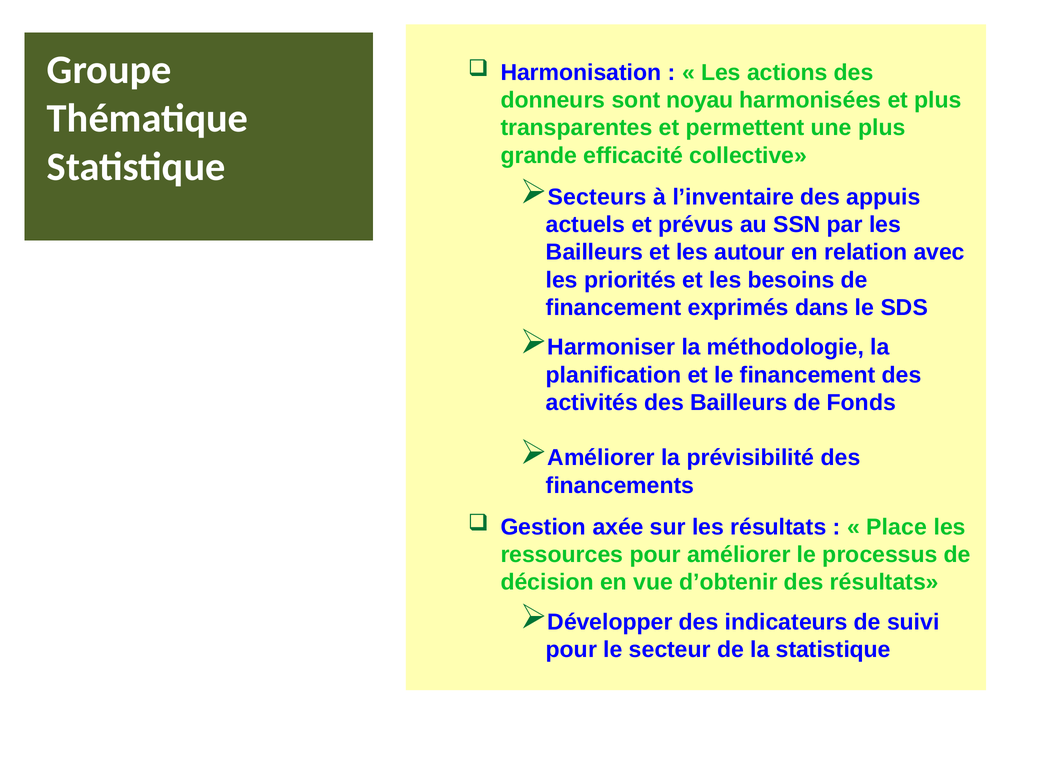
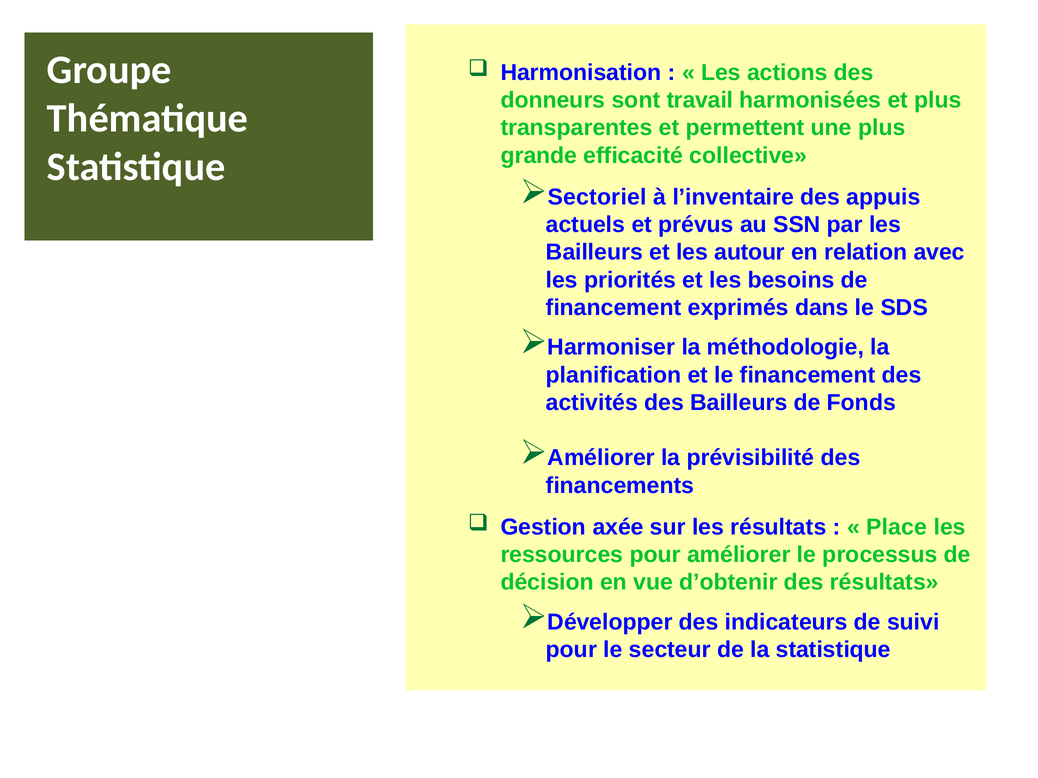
noyau: noyau -> travail (700, 100)
Secteurs: Secteurs -> Sectoriel (597, 197)
